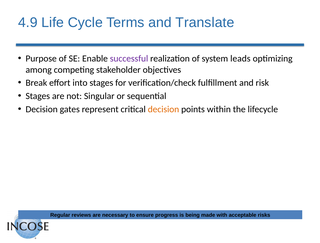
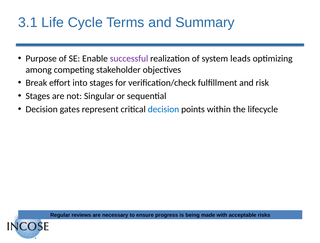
4.9: 4.9 -> 3.1 (28, 23)
Translate: Translate -> Summary (205, 23)
decision colour: orange -> blue (163, 110)
